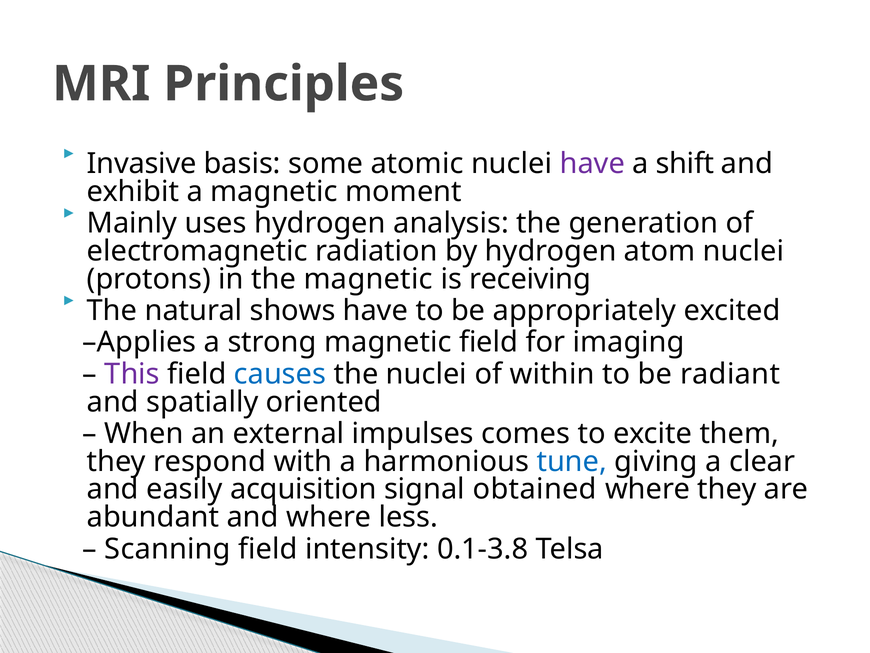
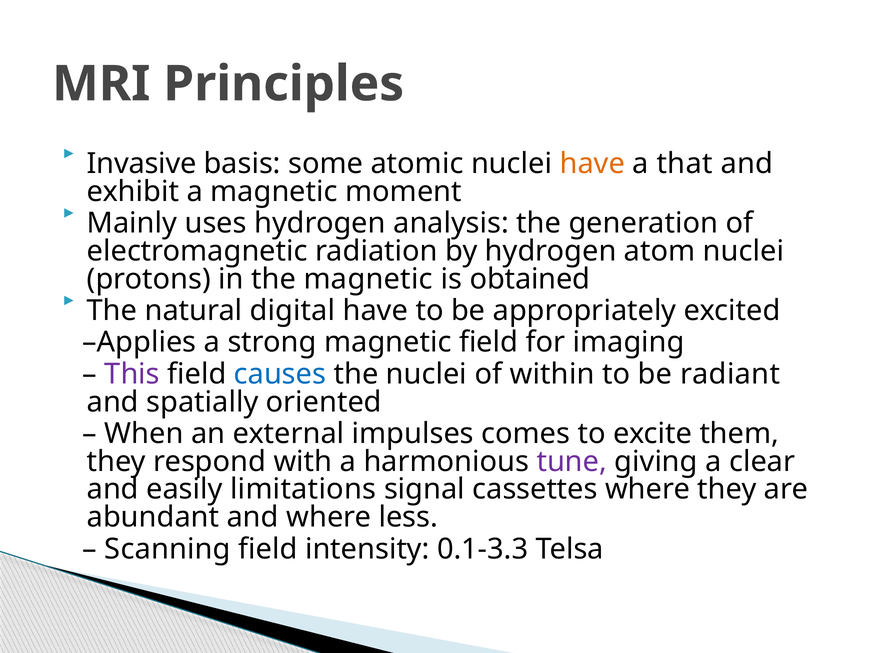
have colour: purple -> orange (592, 164)
shift: shift -> that (685, 164)
receiving: receiving -> obtained (530, 279)
shows: shows -> digital (293, 310)
tune colour: blue -> purple (572, 461)
acquisition: acquisition -> limitations (303, 489)
obtained: obtained -> cassettes (535, 489)
0.1-3.8: 0.1-3.8 -> 0.1-3.3 (483, 549)
